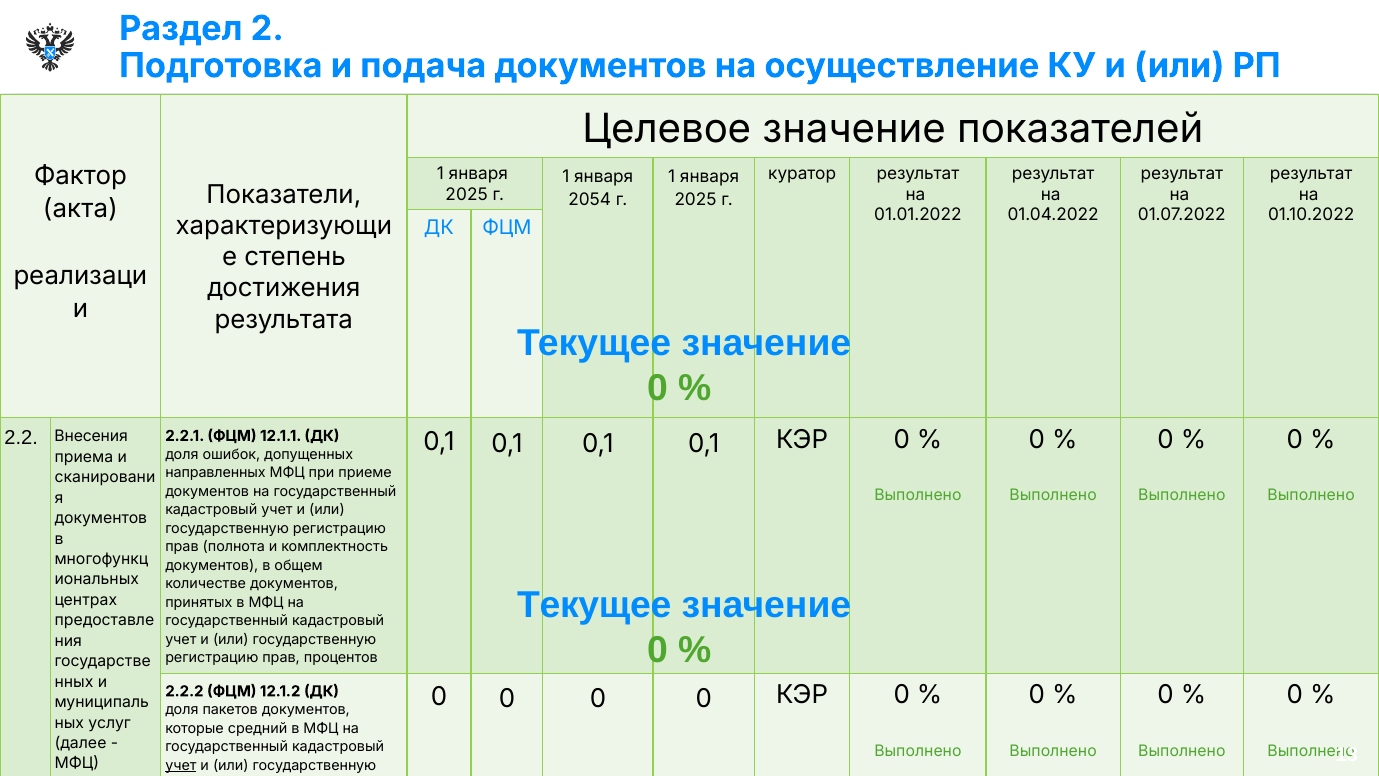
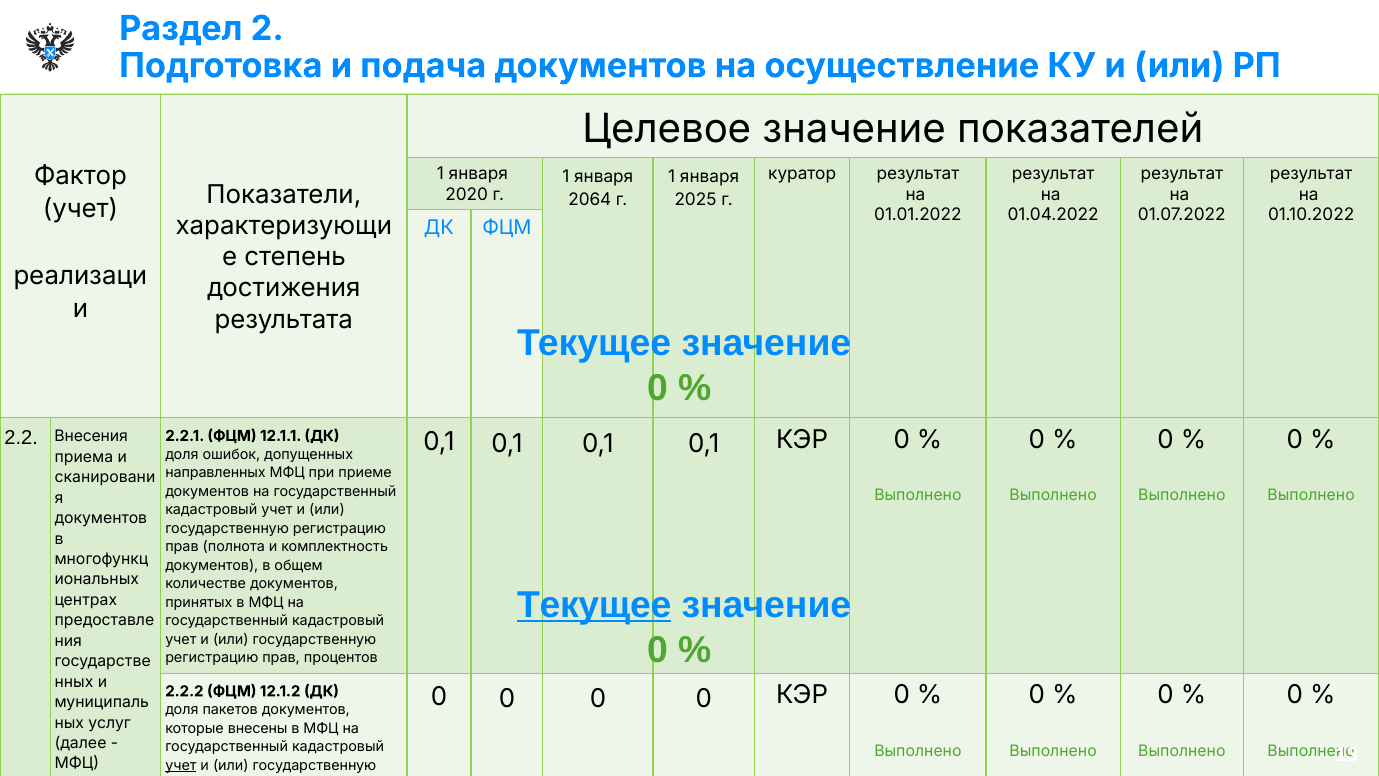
2025: 2025 -> 2020 (467, 194)
2054: 2054 -> 2064 (590, 199)
акта: акта -> учет (80, 209)
Текущее underline: none -> present (594, 605)
средний: средний -> внесены (258, 728)
